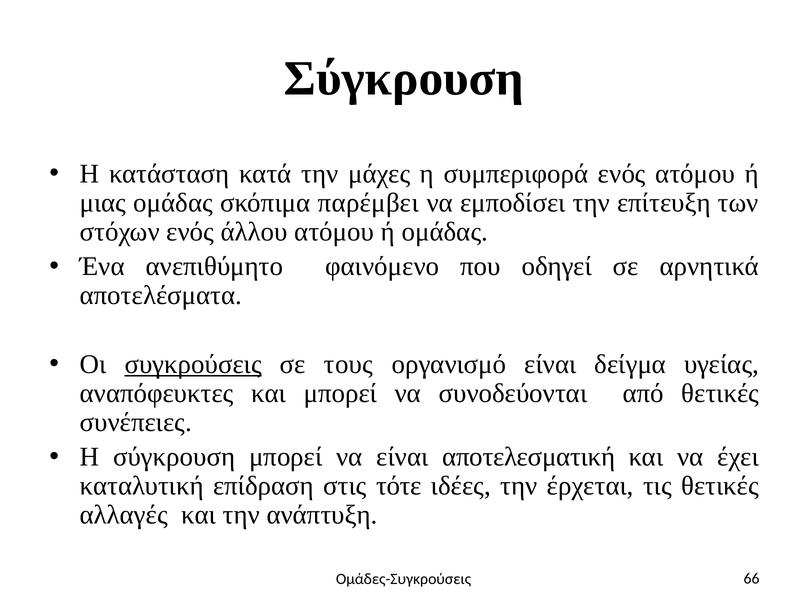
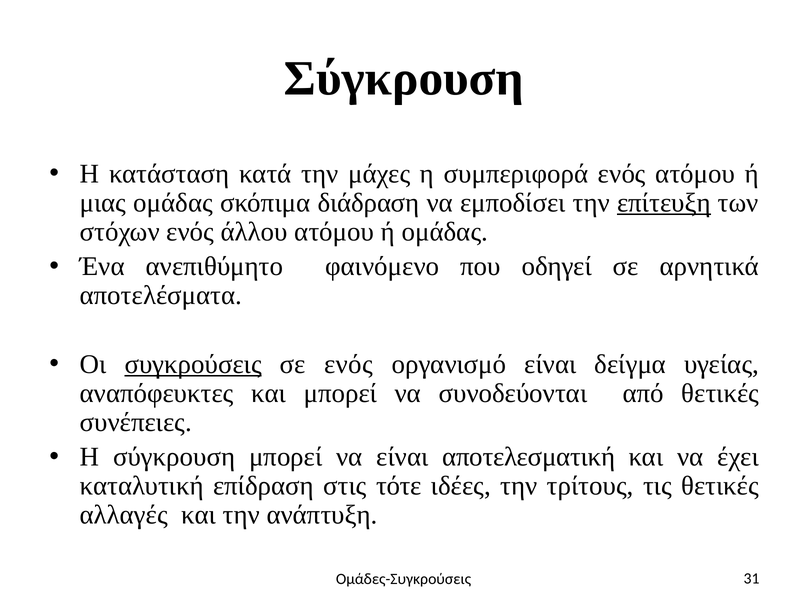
παρέμβει: παρέμβει -> διάδραση (368, 203)
επίτευξη underline: none -> present (664, 203)
σε τους: τους -> ενός (348, 364)
έρχεται: έρχεται -> τρίτους (590, 486)
66: 66 -> 31 (752, 579)
